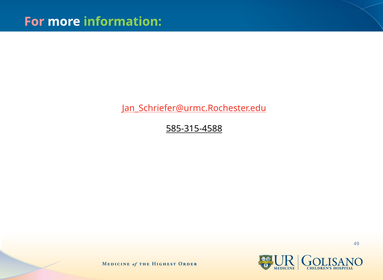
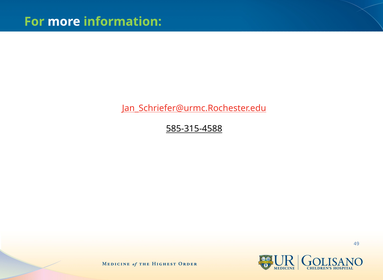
For colour: pink -> light green (34, 22)
